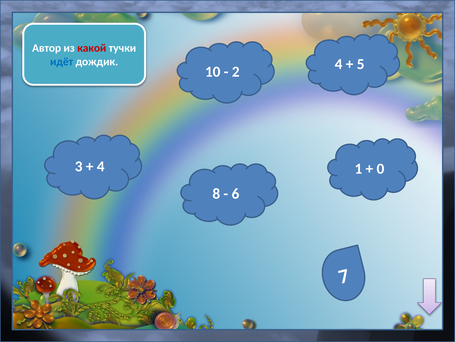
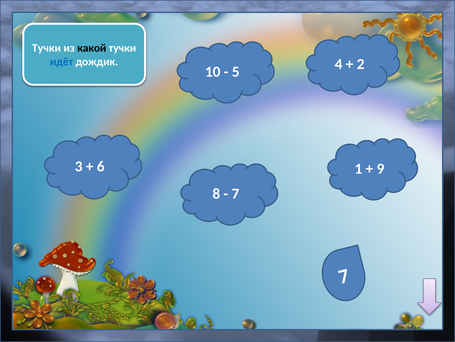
Автор: Автор -> Тучки (47, 48)
какой colour: red -> black (92, 48)
5: 5 -> 2 (361, 64)
2: 2 -> 5 (236, 72)
4: 4 -> 6 (101, 166)
0: 0 -> 9 (380, 168)
6: 6 -> 7 (235, 194)
